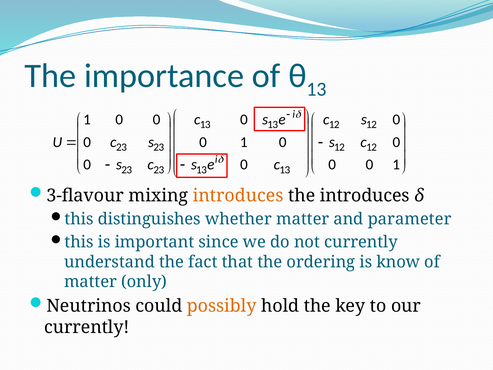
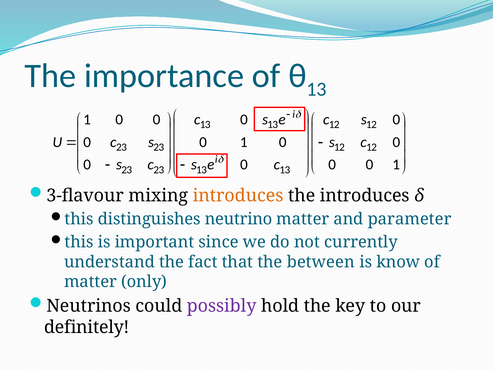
whether: whether -> neutrino (239, 219)
ordering: ordering -> between (321, 262)
possibly colour: orange -> purple (222, 306)
currently: currently -> definitely (87, 327)
